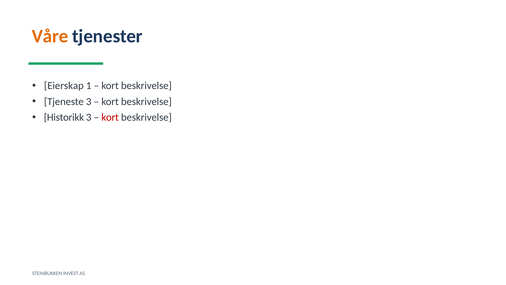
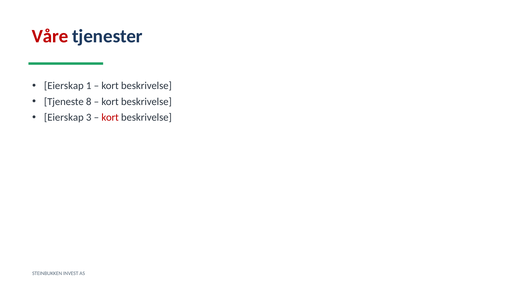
Våre colour: orange -> red (50, 36)
Tjeneste 3: 3 -> 8 (89, 102)
Historikk: Historikk -> Eierskap (64, 117)
